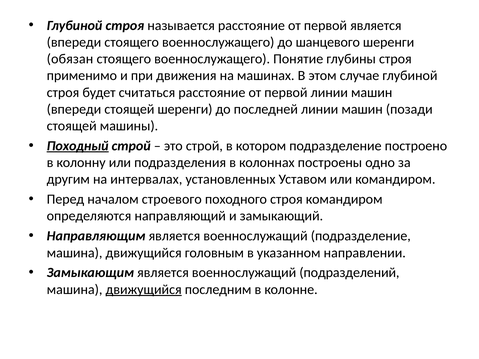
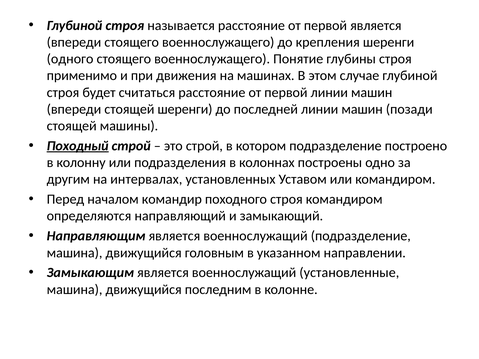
шанцевого: шанцевого -> крепления (328, 42)
обязан: обязан -> одного (70, 59)
строевого: строевого -> командир (172, 199)
подразделений: подразделений -> установленные (349, 273)
движущийся underline: present -> none (144, 290)
